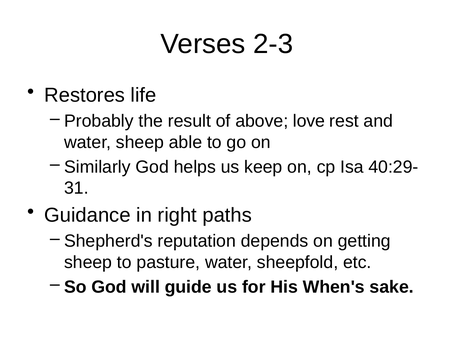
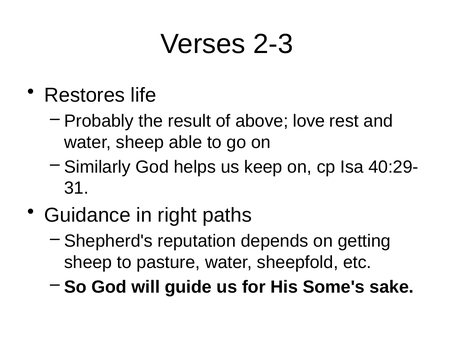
When's: When's -> Some's (334, 287)
